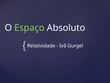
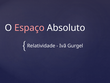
Espaço colour: light green -> pink (29, 28)
